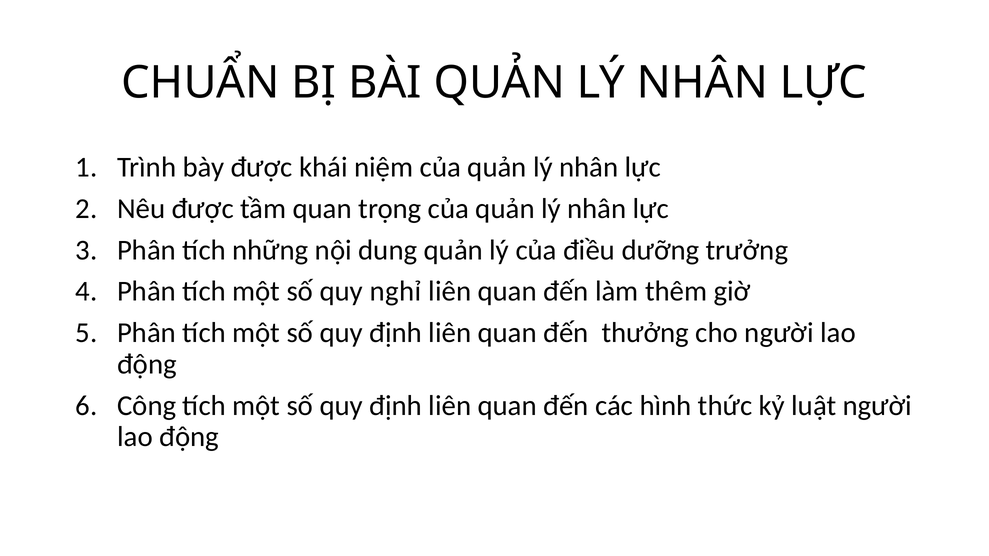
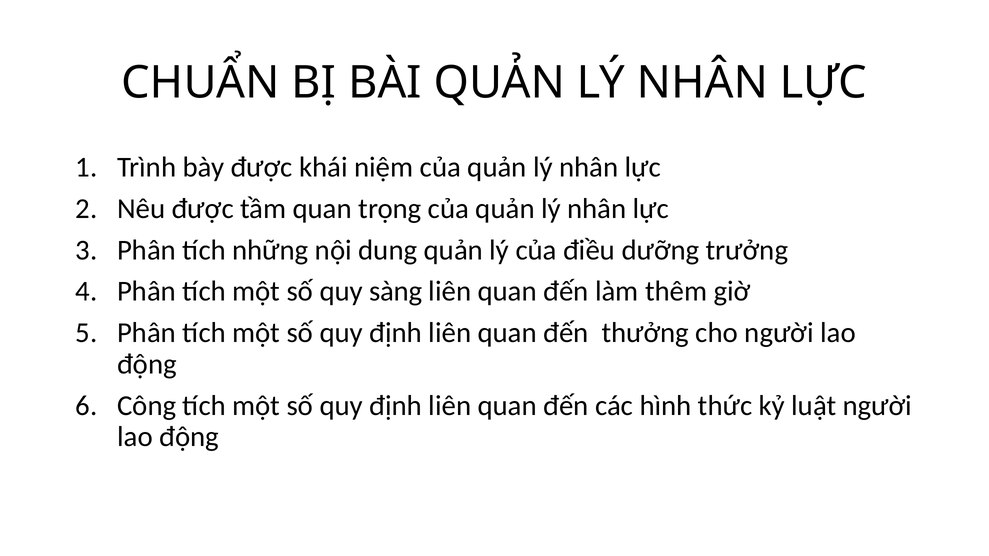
nghỉ: nghỉ -> sàng (396, 292)
